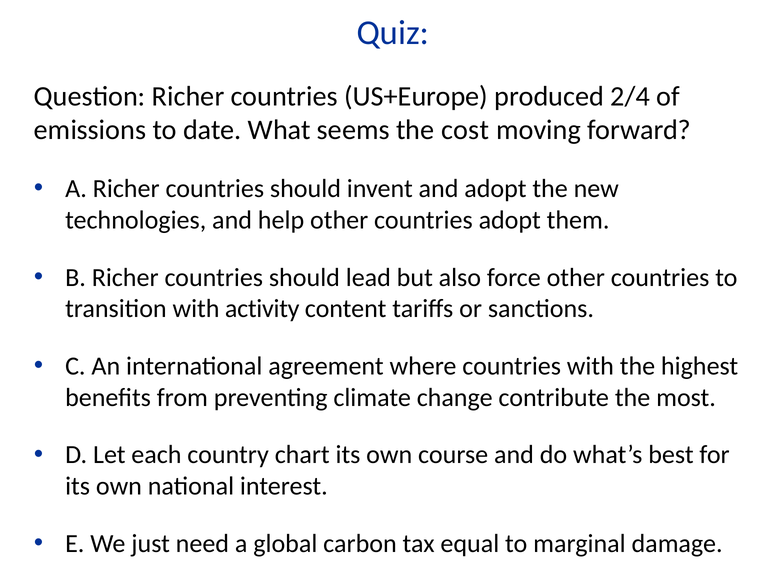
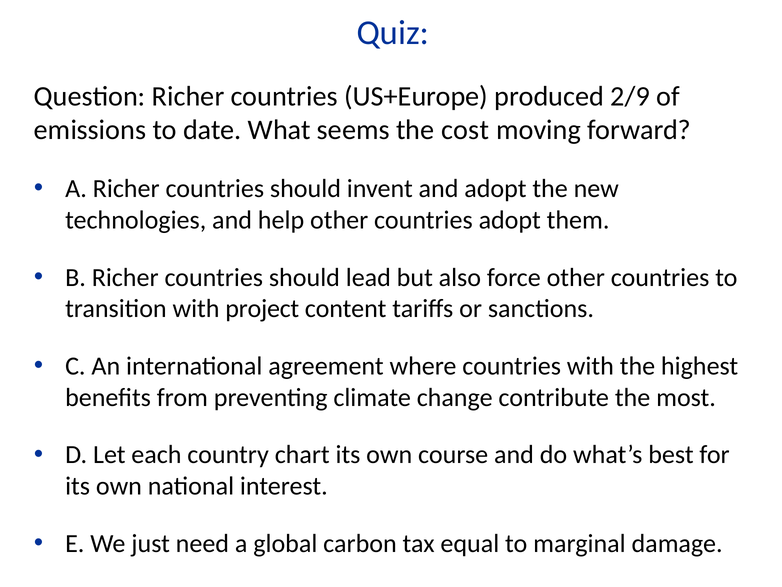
2/4: 2/4 -> 2/9 (630, 96)
activity: activity -> project (262, 308)
